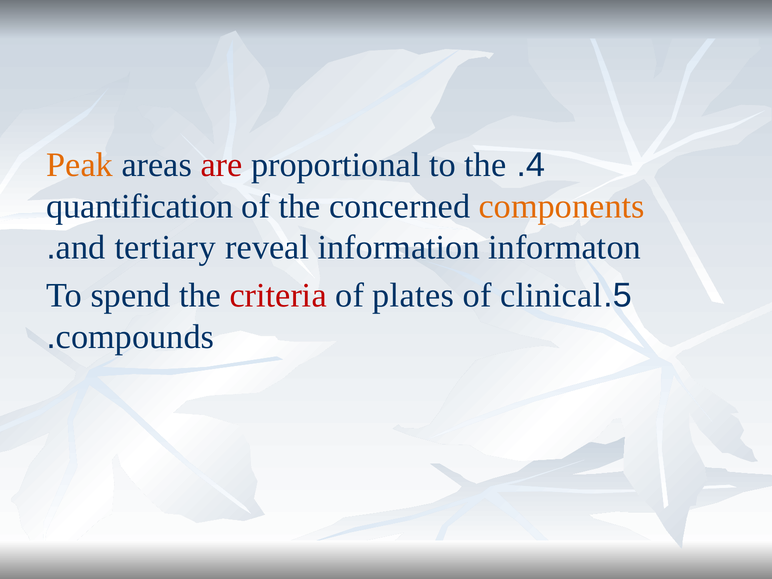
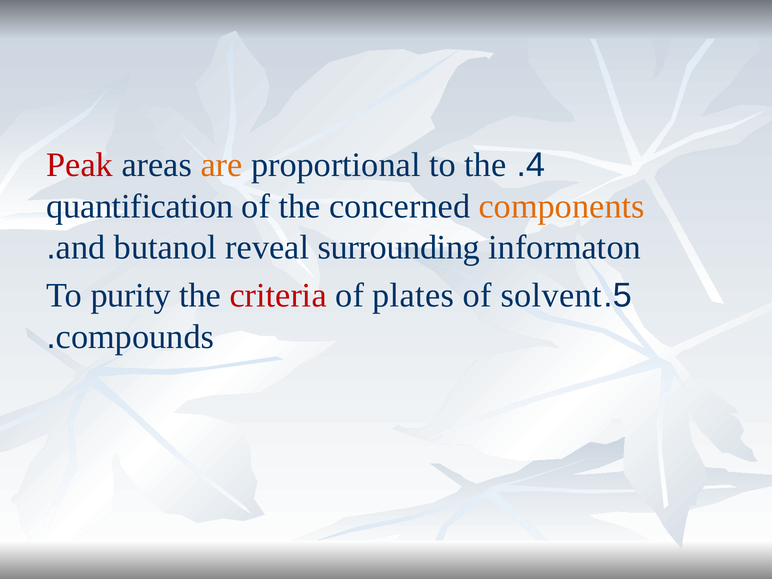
Peak colour: orange -> red (80, 165)
are colour: red -> orange (222, 165)
tertiary: tertiary -> butanol (165, 248)
information: information -> surrounding (399, 248)
spend: spend -> purity (131, 296)
clinical: clinical -> solvent (551, 296)
